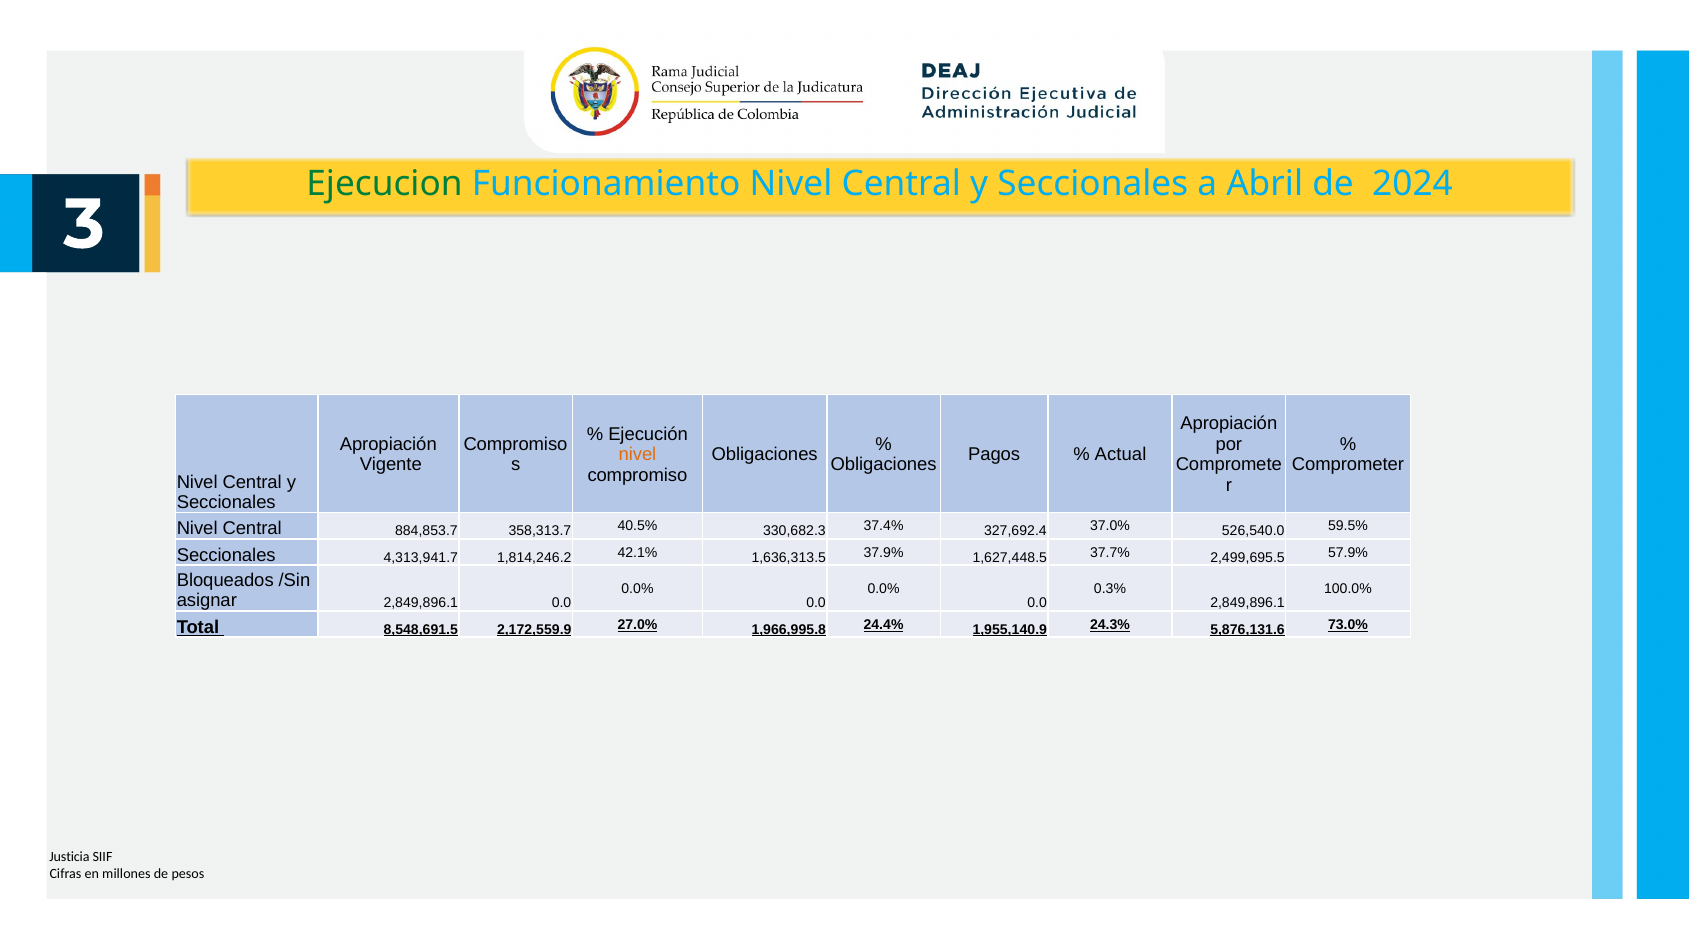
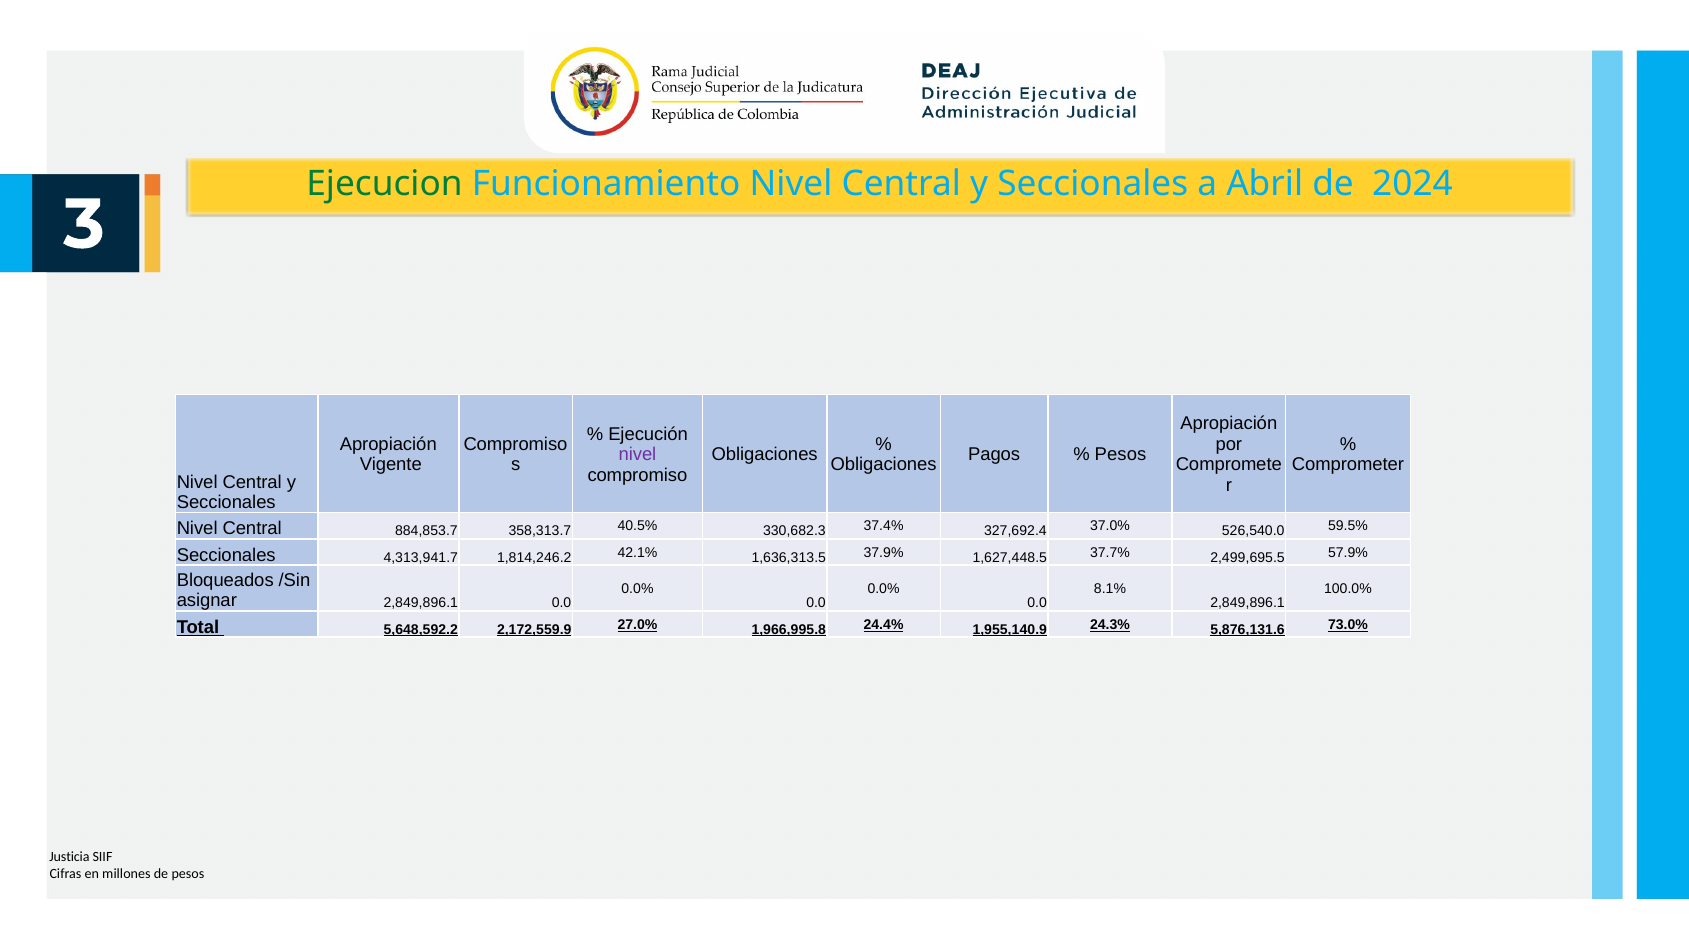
nivel colour: orange -> purple (637, 454)
Actual: Actual -> Pesos (1121, 454)
0.3%: 0.3% -> 8.1% (1110, 589)
8,548,691.5: 8,548,691.5 -> 5,648,592.2 (421, 630)
